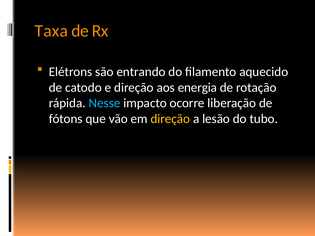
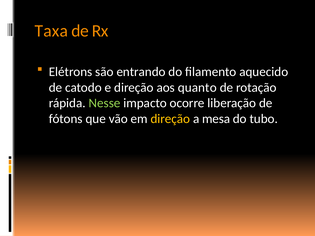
energia: energia -> quanto (197, 88)
Nesse colour: light blue -> light green (105, 103)
lesão: lesão -> mesa (216, 119)
